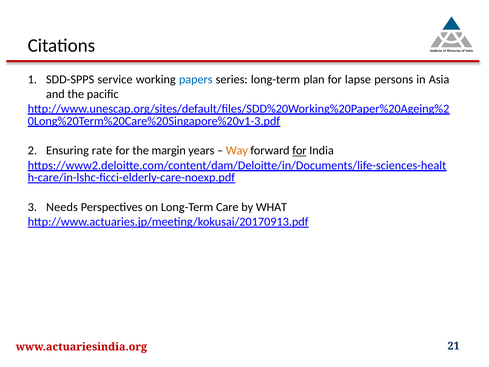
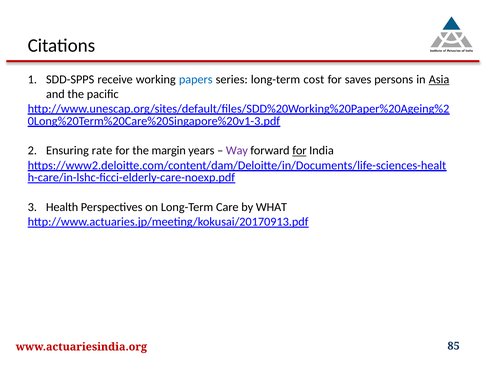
service: service -> receive (115, 79)
plan: plan -> cost (314, 79)
lapse: lapse -> saves (358, 79)
Asia underline: none -> present (439, 79)
Way colour: orange -> purple (237, 151)
Needs: Needs -> Health (62, 207)
21: 21 -> 85 (454, 346)
